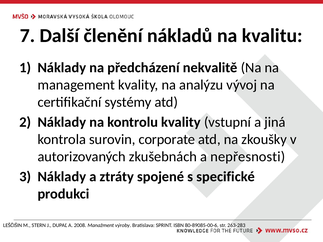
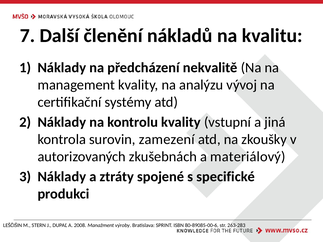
corporate: corporate -> zamezení (167, 140)
nepřesnosti: nepřesnosti -> materiálový (248, 157)
